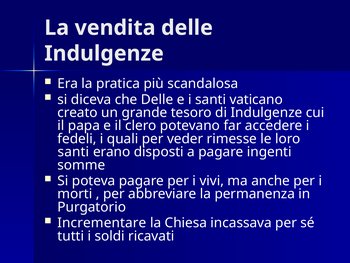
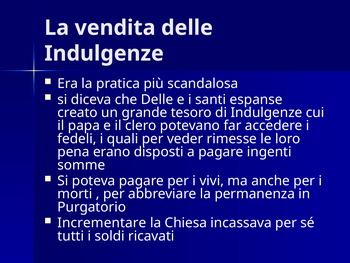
vaticano: vaticano -> espanse (256, 99)
santi: santi -> pena (74, 152)
